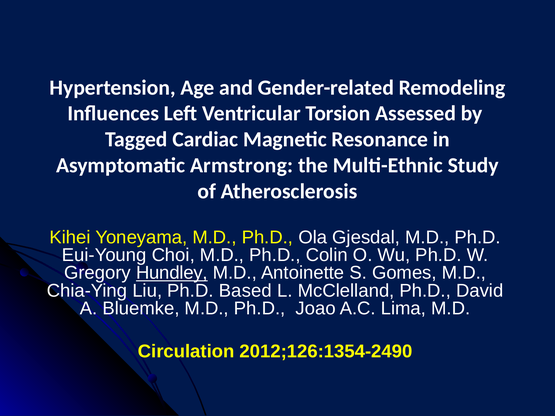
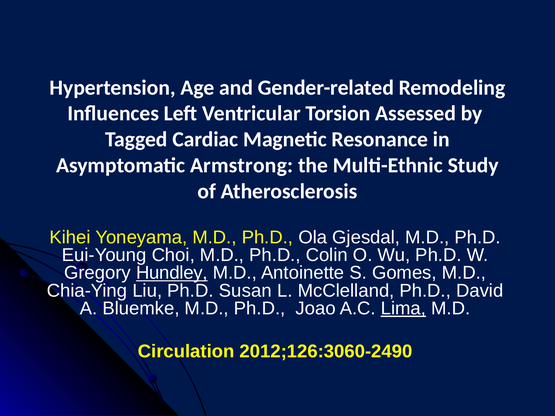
Based: Based -> Susan (245, 291)
Lima underline: none -> present (403, 309)
2012;126:1354-2490: 2012;126:1354-2490 -> 2012;126:3060-2490 (326, 351)
